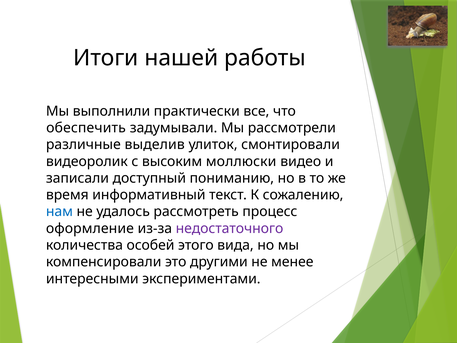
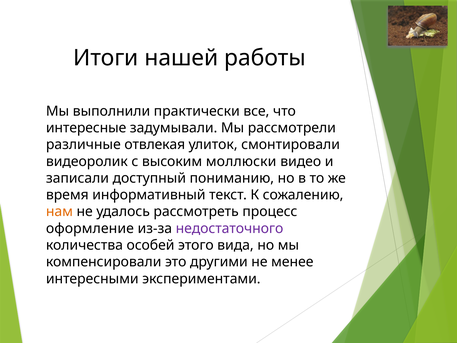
обеспечить: обеспечить -> интересные (86, 128)
выделив: выделив -> отвлекая (155, 145)
нам colour: blue -> orange (59, 212)
